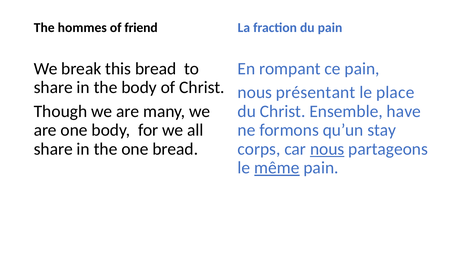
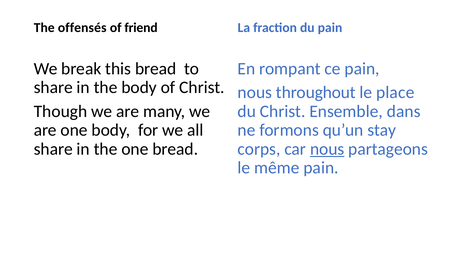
hommes: hommes -> offensés (82, 28)
présentant: présentant -> throughout (316, 92)
have: have -> dans (404, 111)
même underline: present -> none (277, 168)
